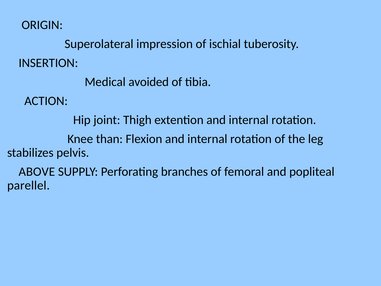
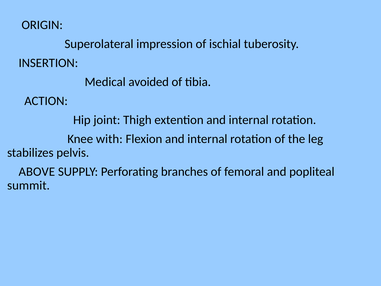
than: than -> with (109, 139)
parellel: parellel -> summit (28, 185)
